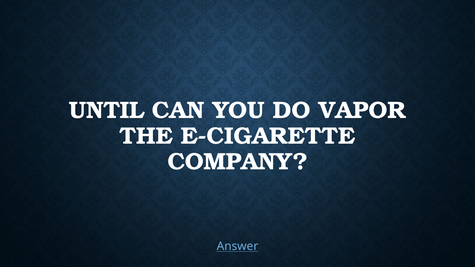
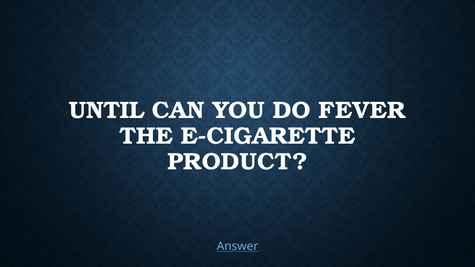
VAPOR: VAPOR -> FEVER (362, 110)
COMPANY: COMPANY -> PRODUCT (237, 162)
